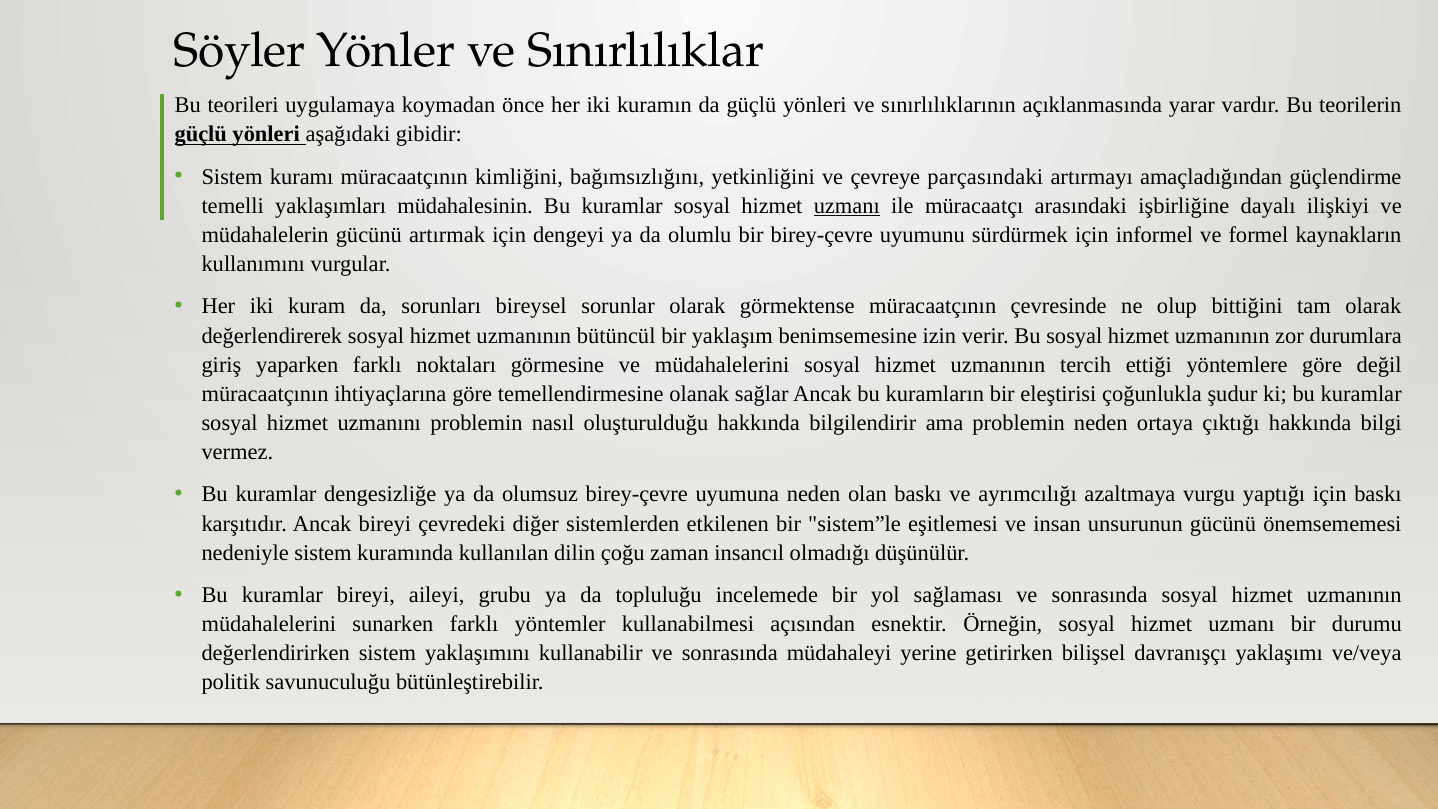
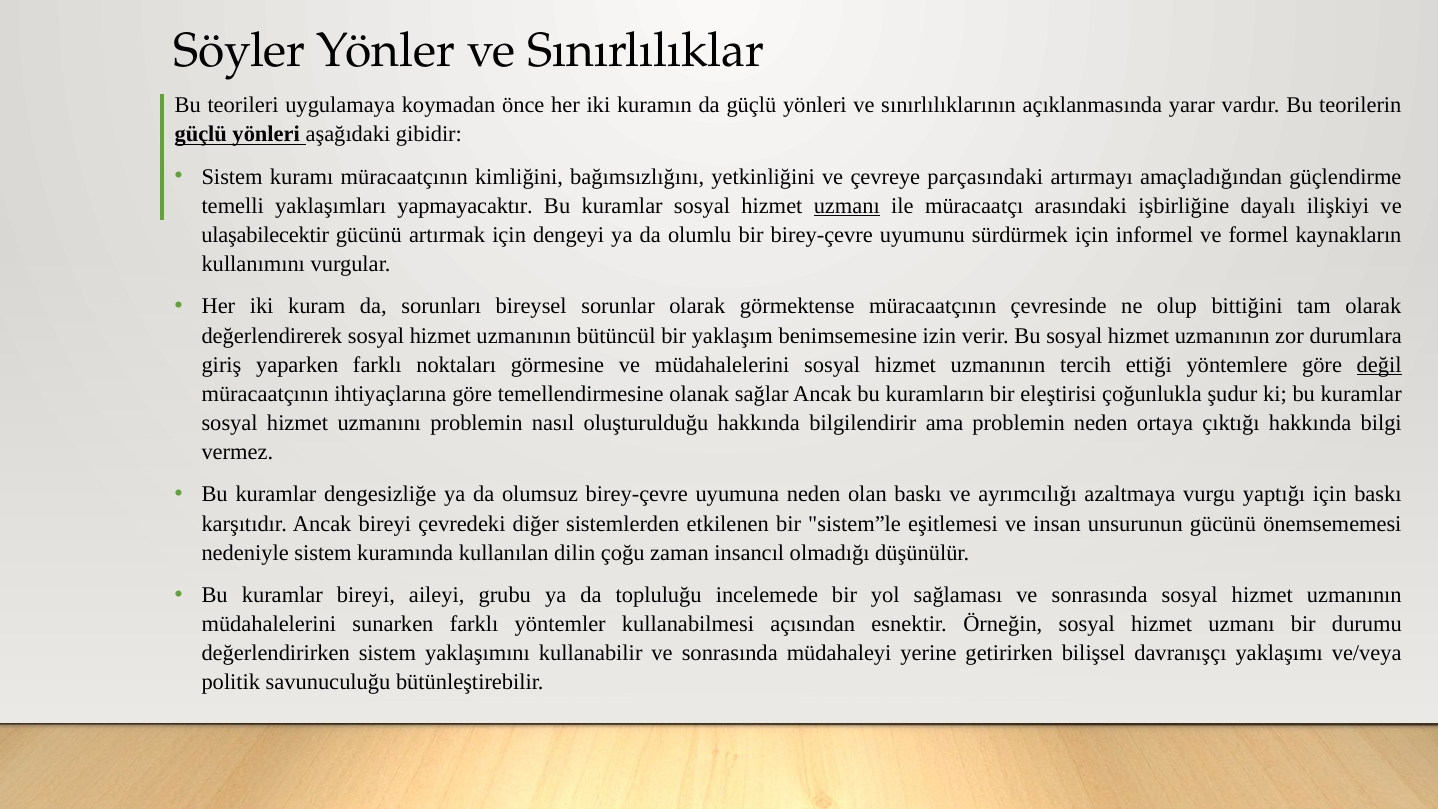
müdahalesinin: müdahalesinin -> yapmayacaktır (465, 206)
müdahalelerin: müdahalelerin -> ulaşabilecektir (265, 235)
değil underline: none -> present (1379, 365)
